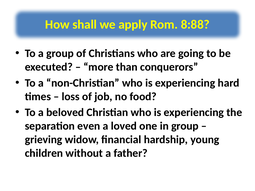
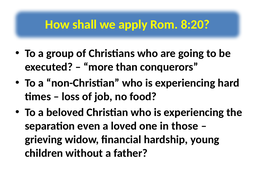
8:88: 8:88 -> 8:20 (195, 24)
in group: group -> those (185, 126)
